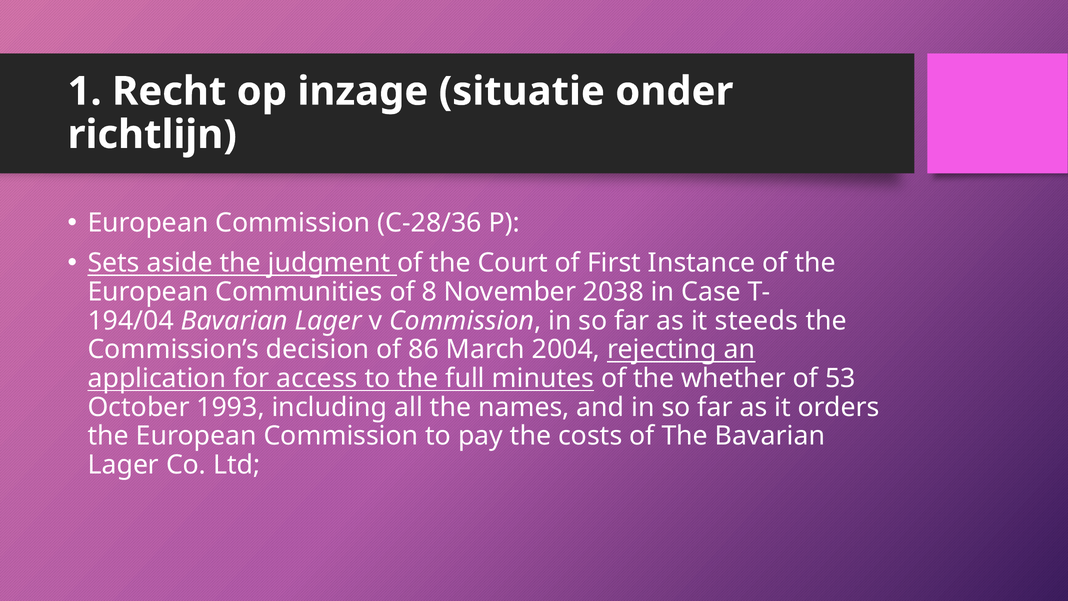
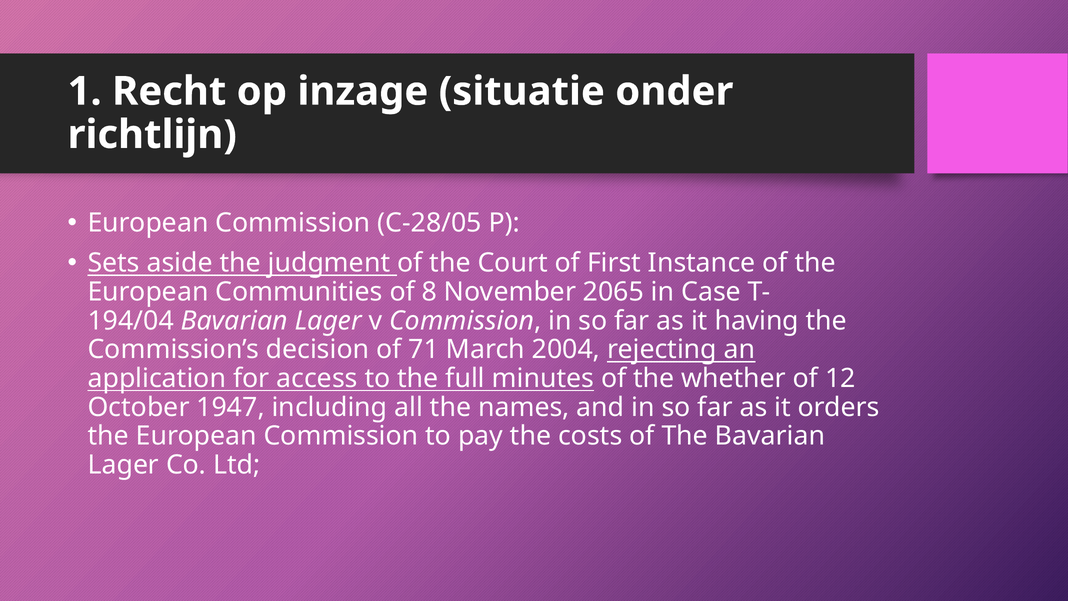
C‑28/36: C‑28/36 -> C‑28/05 (430, 223)
2038: 2038 -> 2065 (613, 292)
steeds: steeds -> having (757, 321)
86: 86 -> 71 (424, 349)
53: 53 -> 12 (840, 378)
1993: 1993 -> 1947 (231, 407)
